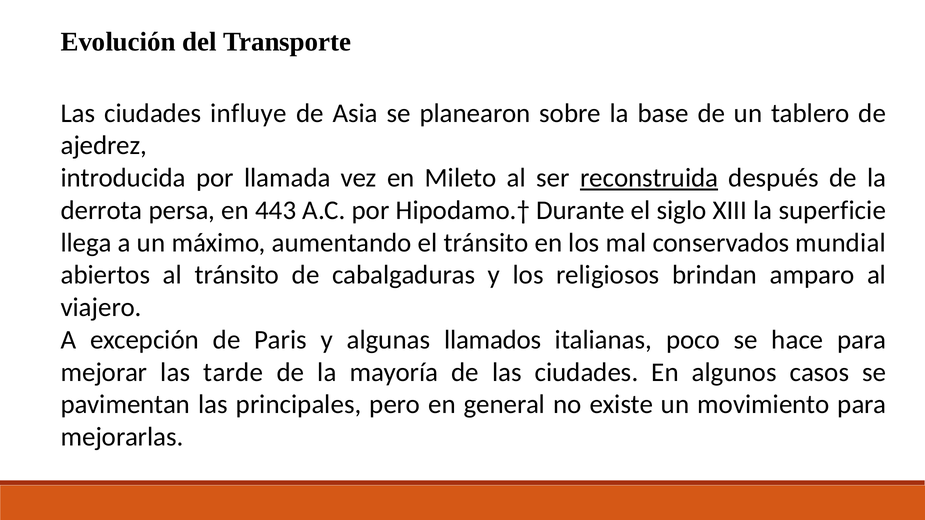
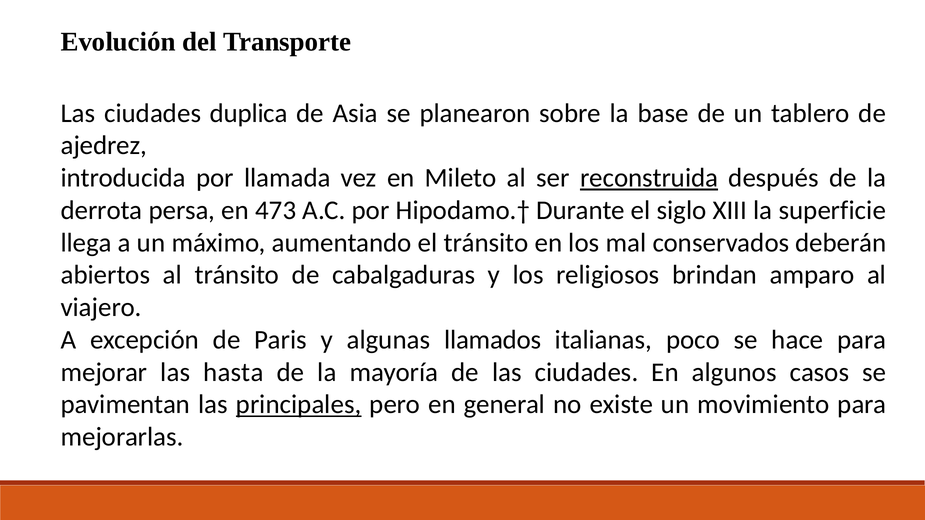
influye: influye -> duplica (249, 113)
443: 443 -> 473 (276, 210)
mundial: mundial -> deberán (841, 243)
tarde: tarde -> hasta (233, 372)
principales underline: none -> present (299, 405)
